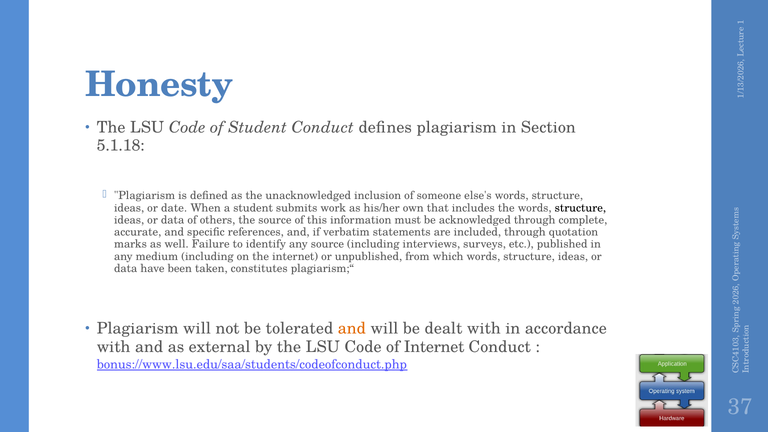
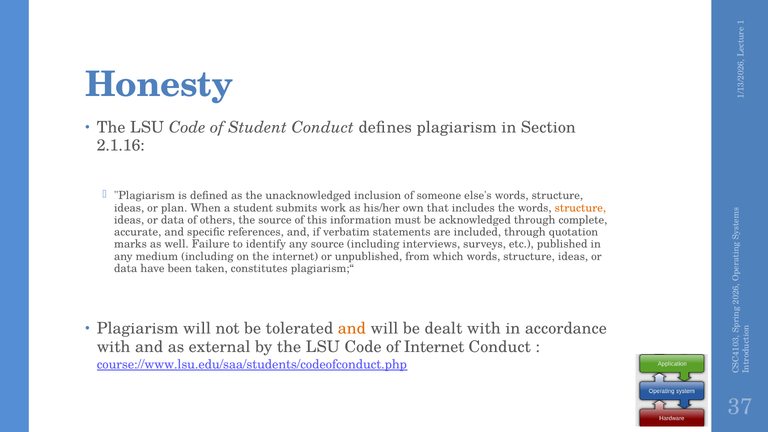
5.1.18: 5.1.18 -> 2.1.16 (121, 146)
date: date -> plan (174, 208)
structure colour: black -> orange (580, 208)
bonus://www.lsu.edu/saa/students/codeofconduct.php: bonus://www.lsu.edu/saa/students/codeofconduct.php -> course://www.lsu.edu/saa/students/codeofconduct.php (252, 364)
